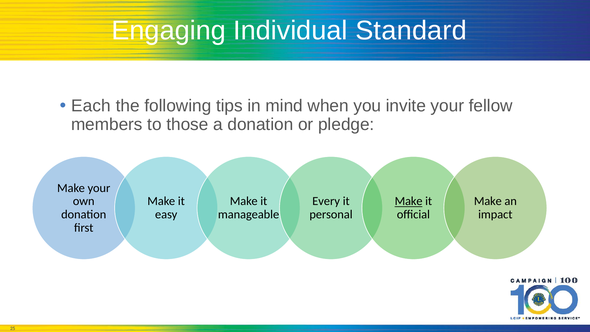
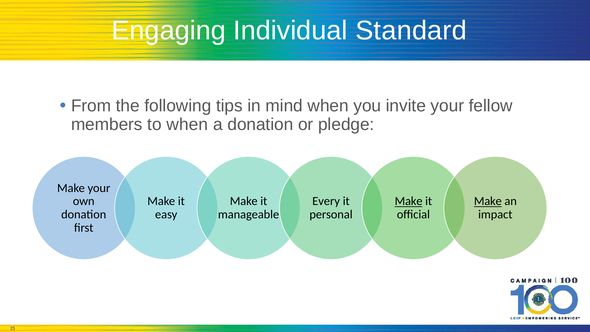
Each: Each -> From (91, 106)
to those: those -> when (187, 124)
Make underline: none -> present (488, 201)
